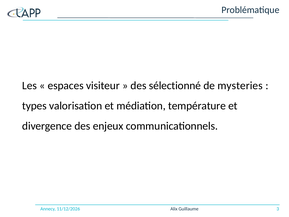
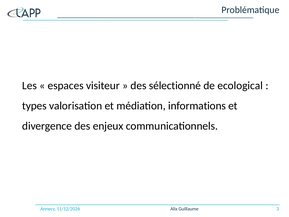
mysteries: mysteries -> ecological (240, 85)
température: température -> informations (197, 106)
